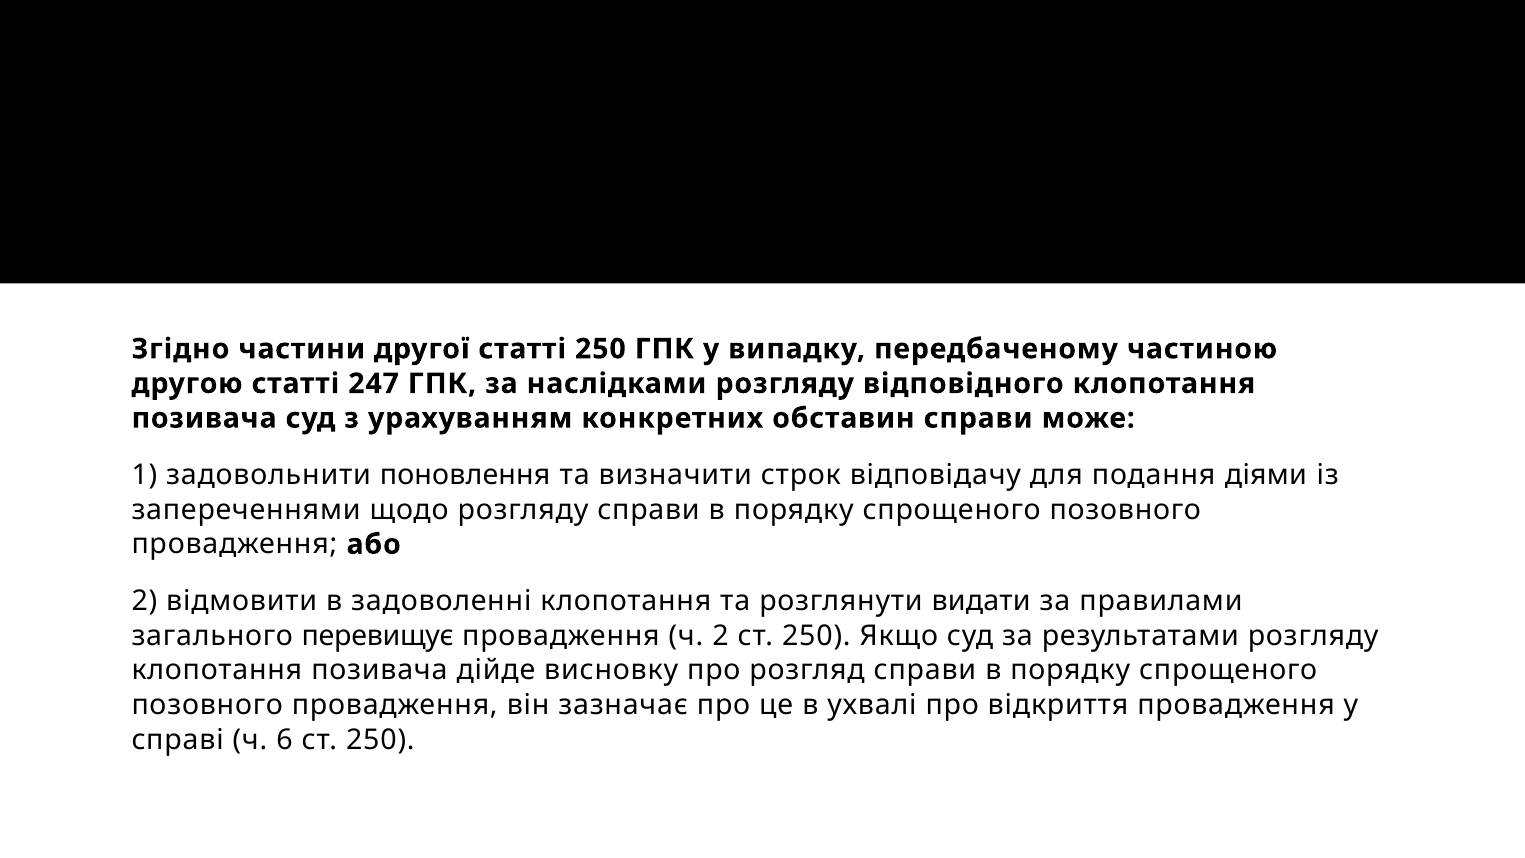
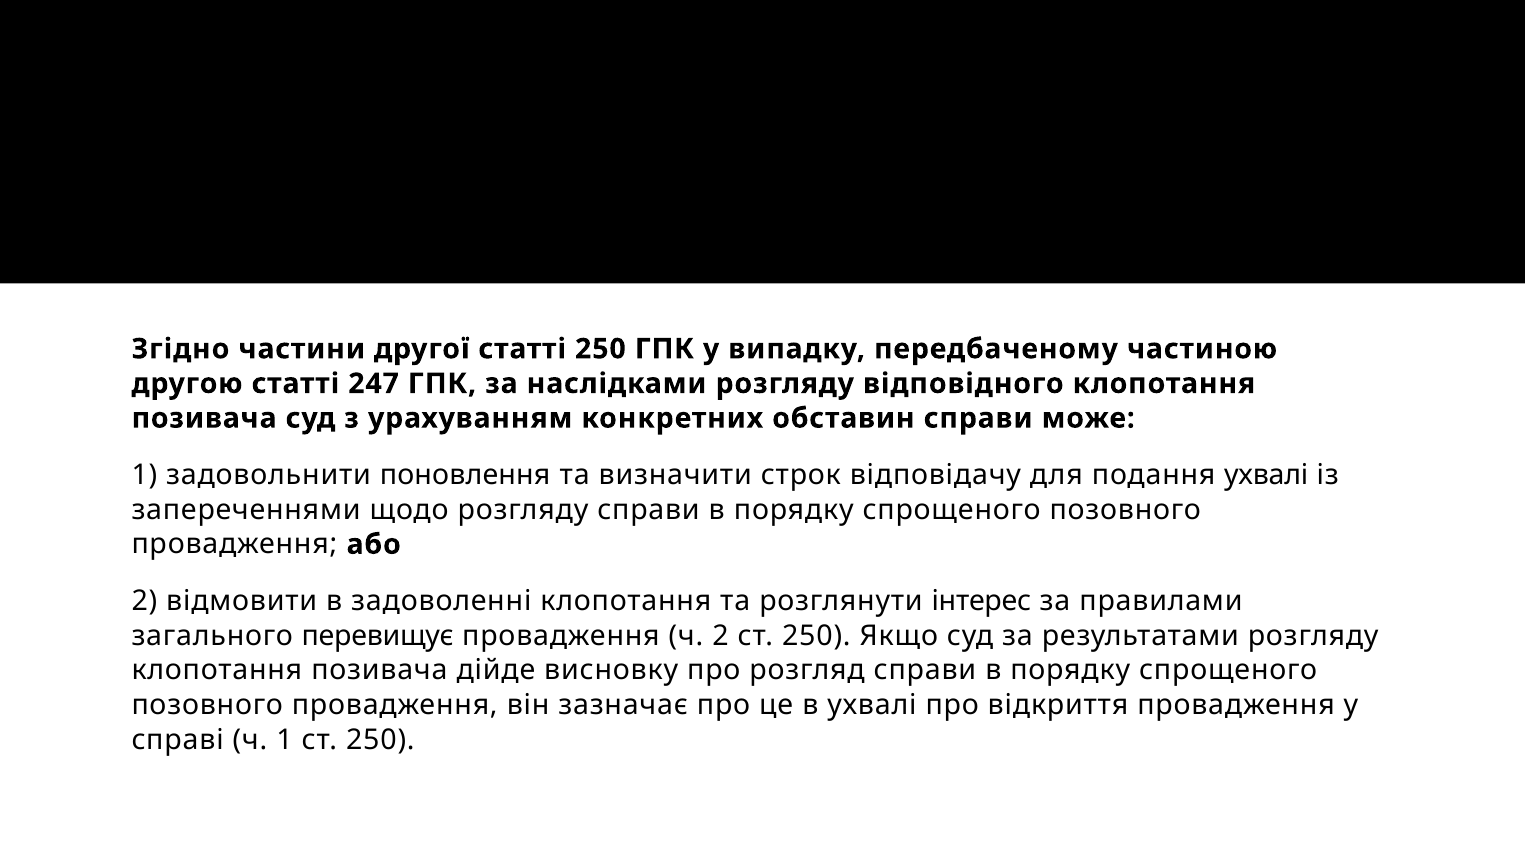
подання діями: діями -> ухвалі (1266, 475)
видати: видати -> інтерес (981, 601)
ч 6: 6 -> 1 (284, 740)
